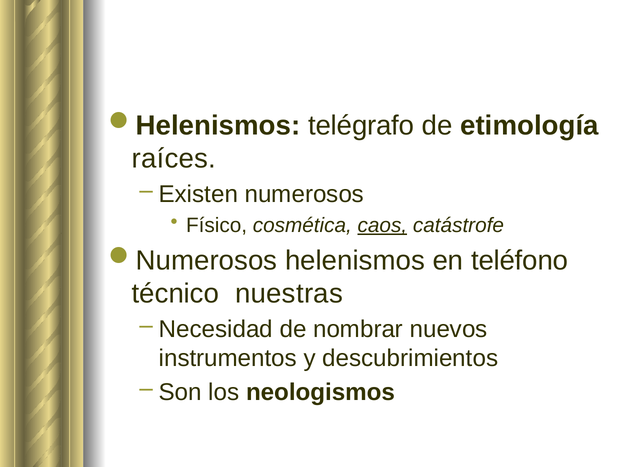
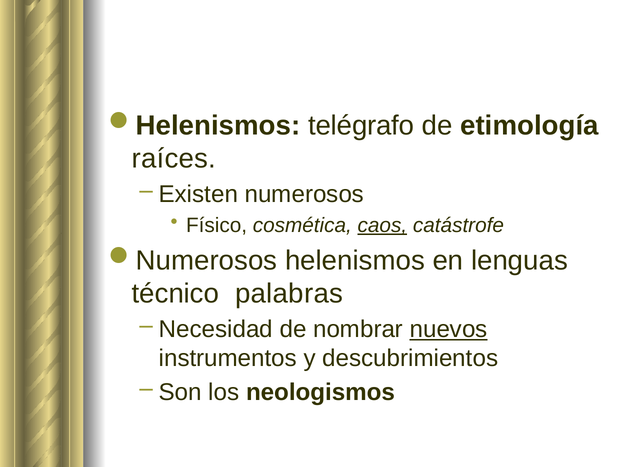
teléfono: teléfono -> lenguas (519, 260)
nuestras: nuestras -> palabras (289, 293)
nuevos underline: none -> present (449, 329)
